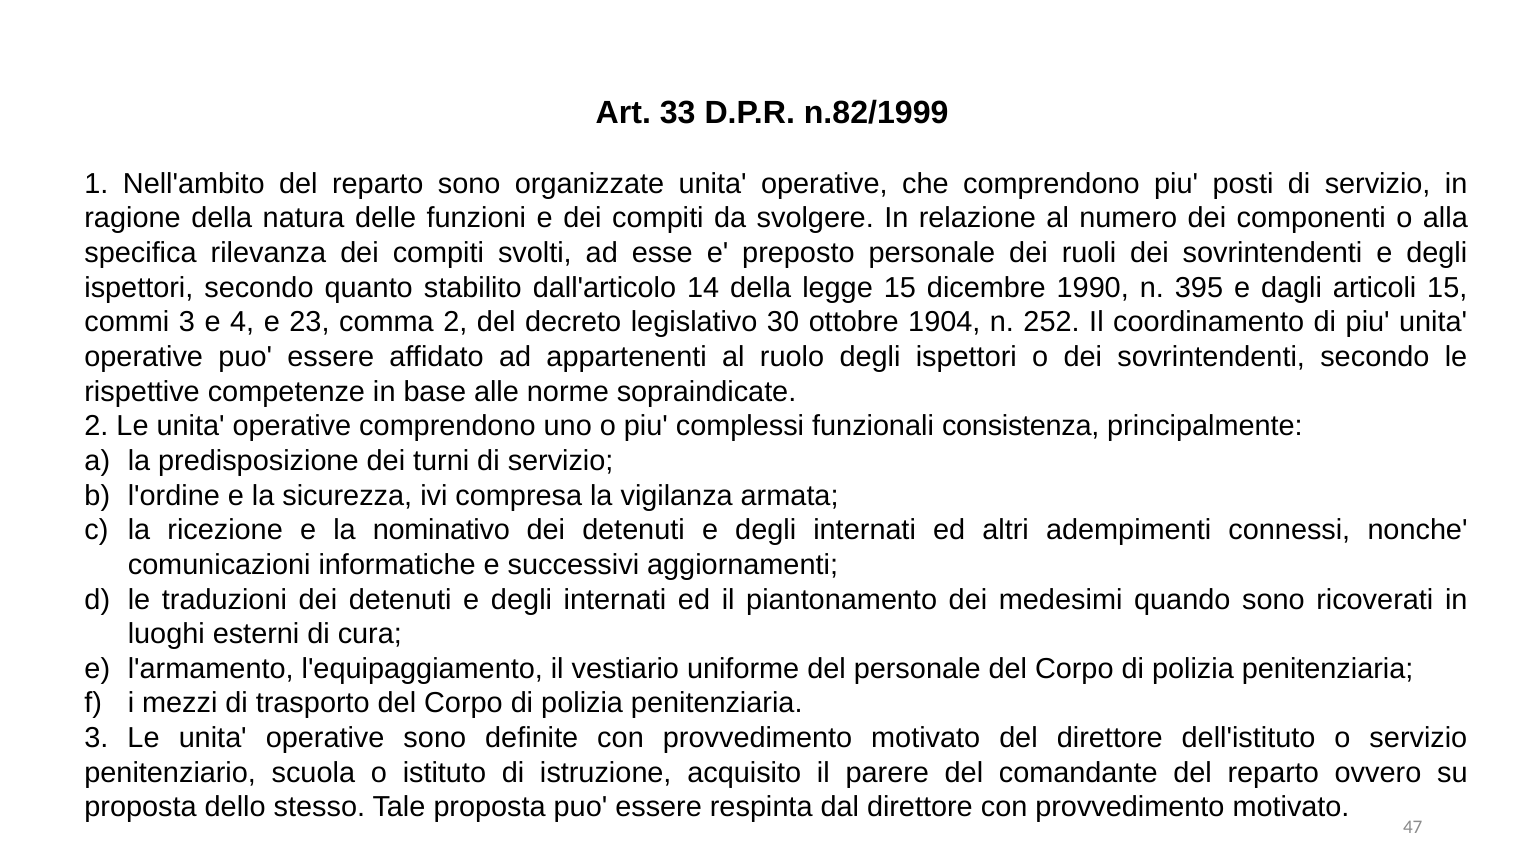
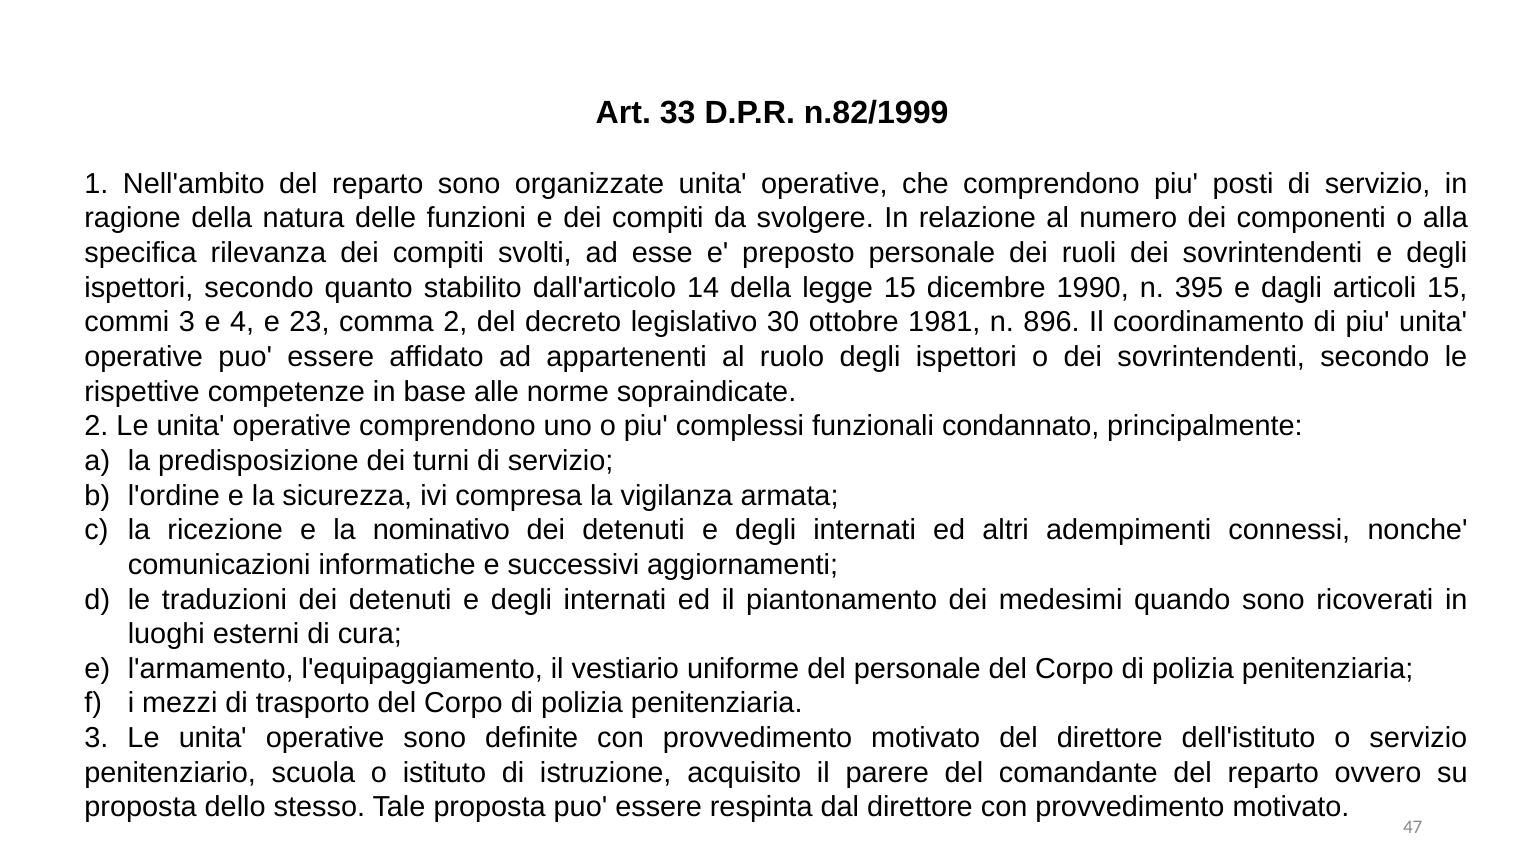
1904: 1904 -> 1981 (944, 322)
252: 252 -> 896 (1052, 322)
consistenza: consistenza -> condannato (1021, 426)
